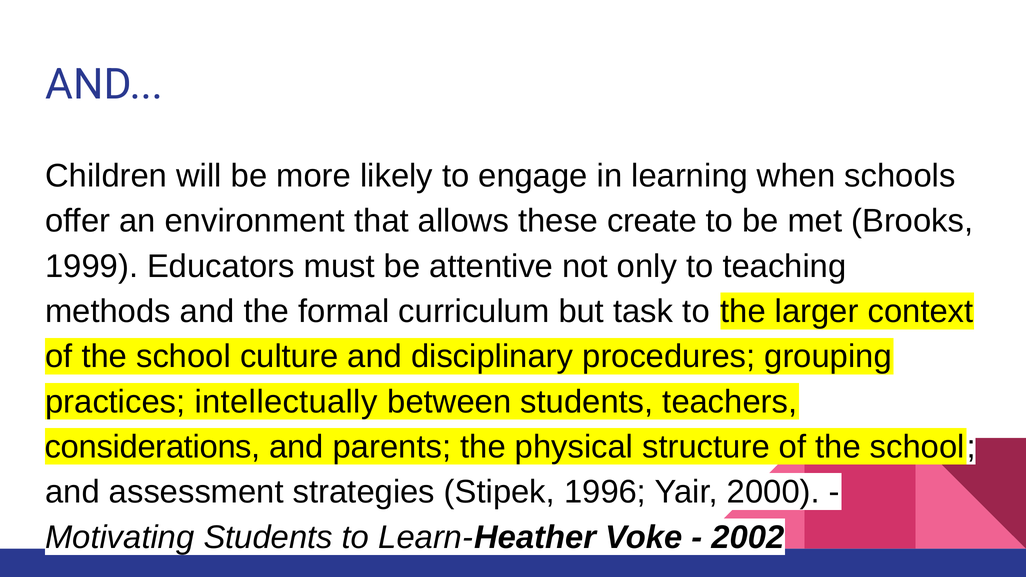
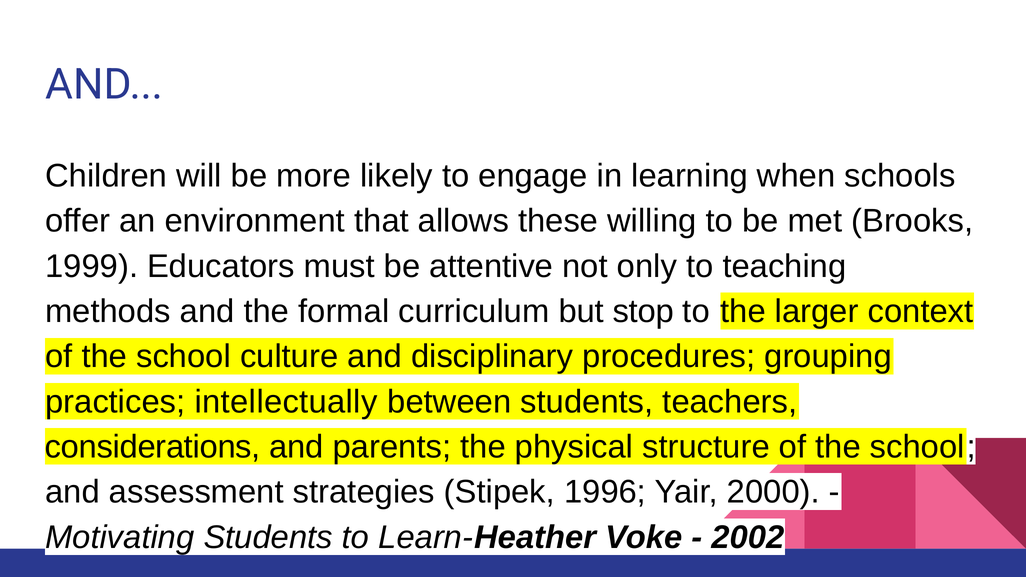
create: create -> willing (652, 221)
task: task -> stop (643, 312)
